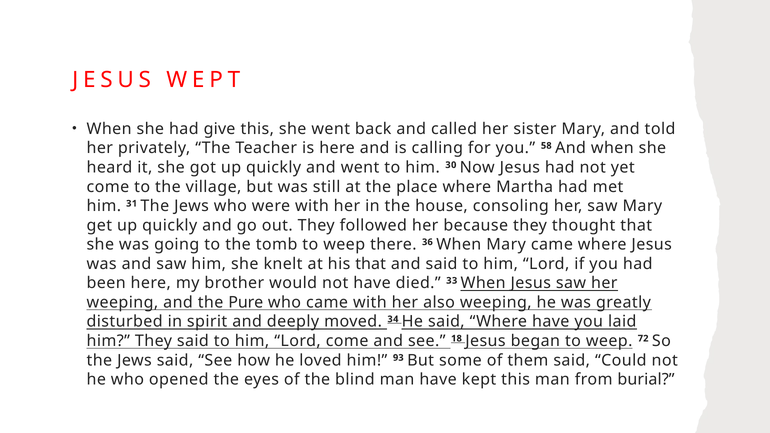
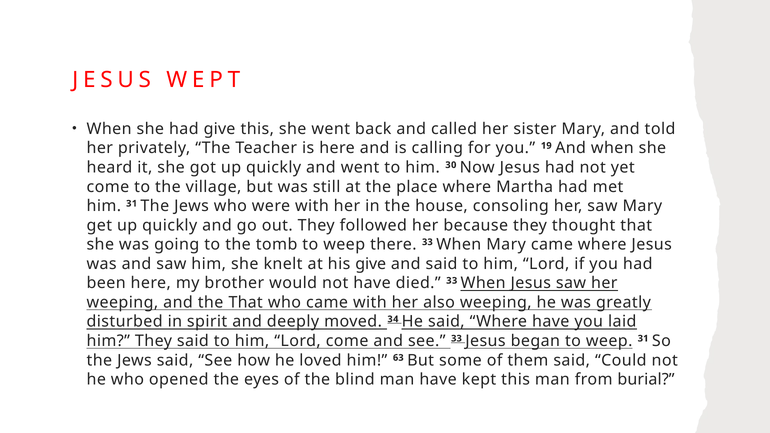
58: 58 -> 19 (546, 146)
there 36: 36 -> 33 (427, 242)
his that: that -> give (371, 264)
the Pure: Pure -> That (246, 302)
see 18: 18 -> 33 (456, 339)
weep 72: 72 -> 31 (643, 339)
93: 93 -> 63 (398, 358)
